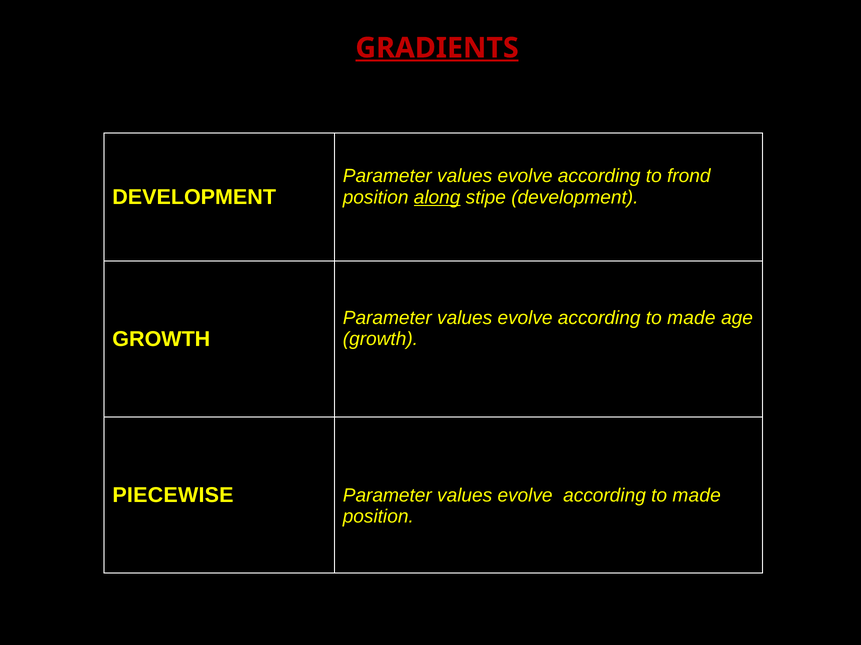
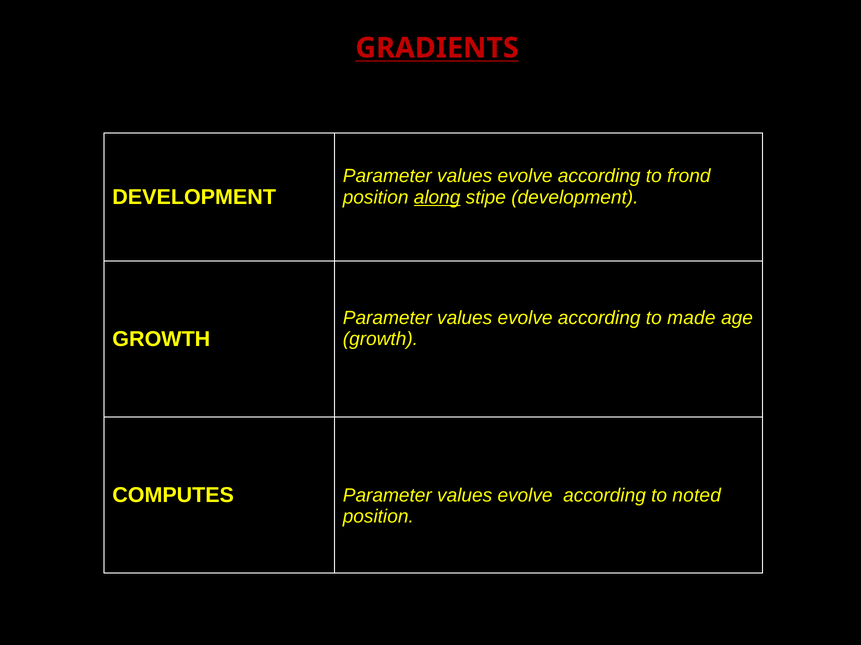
GRADIENTS underline: present -> none (437, 48)
PIECEWISE: PIECEWISE -> COMPUTES (173, 496)
made: made -> noted (697, 496)
